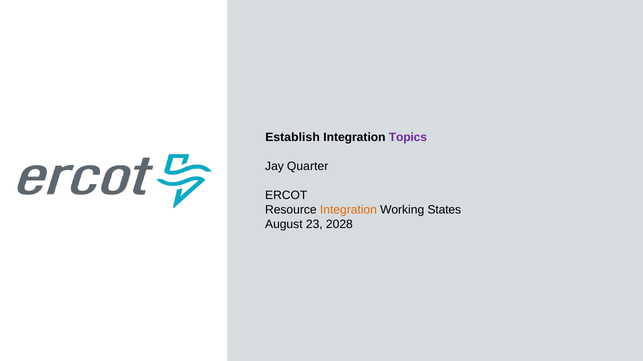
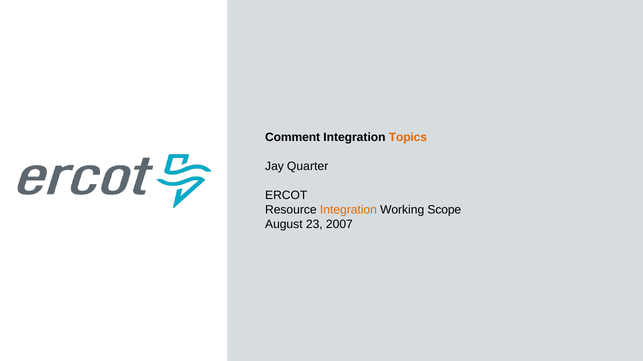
Establish: Establish -> Comment (293, 138)
Topics colour: purple -> orange (408, 138)
States: States -> Scope (444, 210)
2028: 2028 -> 2007 (339, 225)
